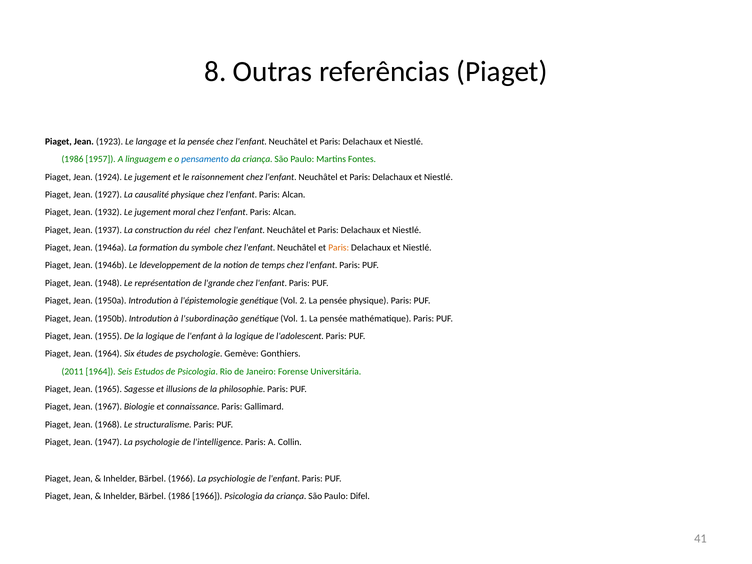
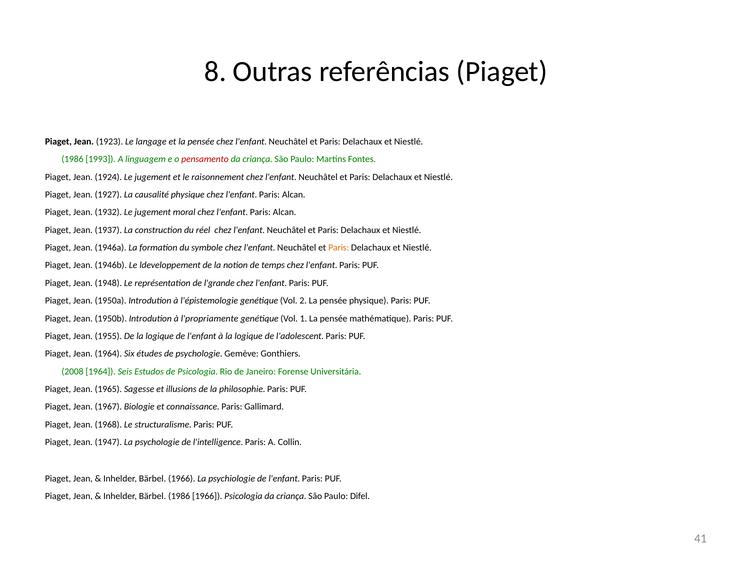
1957: 1957 -> 1993 (101, 159)
pensamento colour: blue -> red (205, 159)
l'subordinação: l'subordinação -> l'propriamente (210, 318)
2011: 2011 -> 2008 (73, 371)
